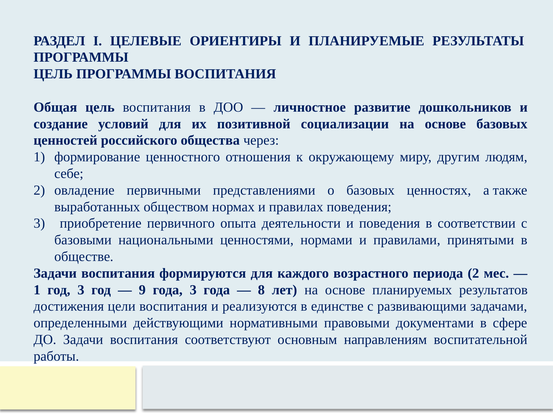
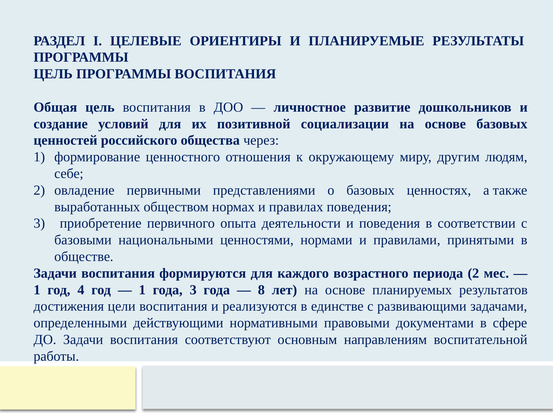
год 3: 3 -> 4 (81, 290)
9: 9 -> 1 (142, 290)
